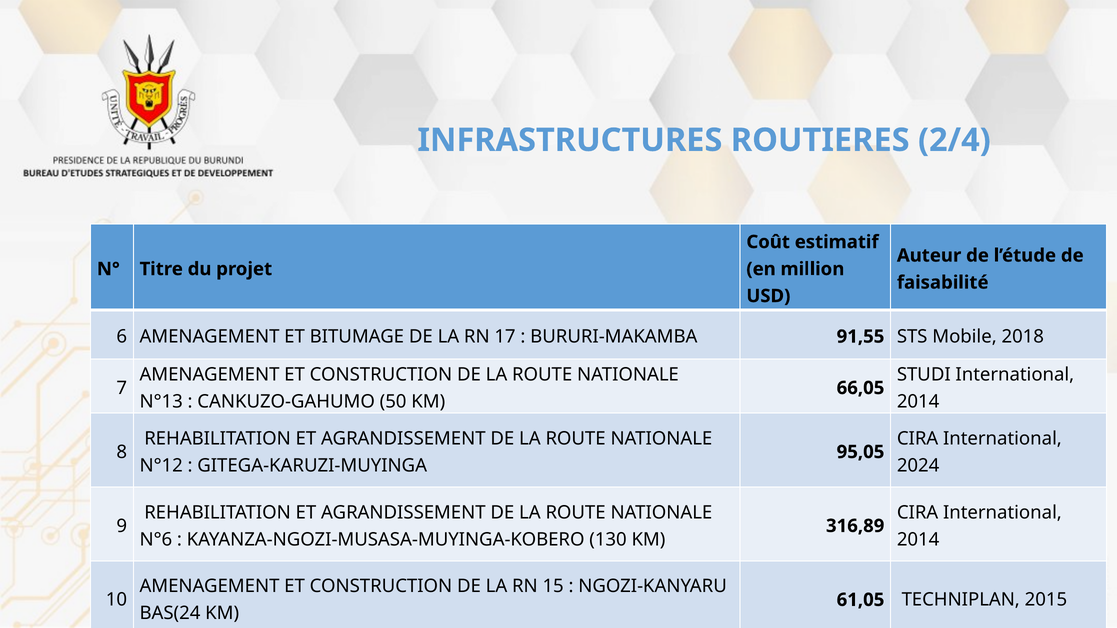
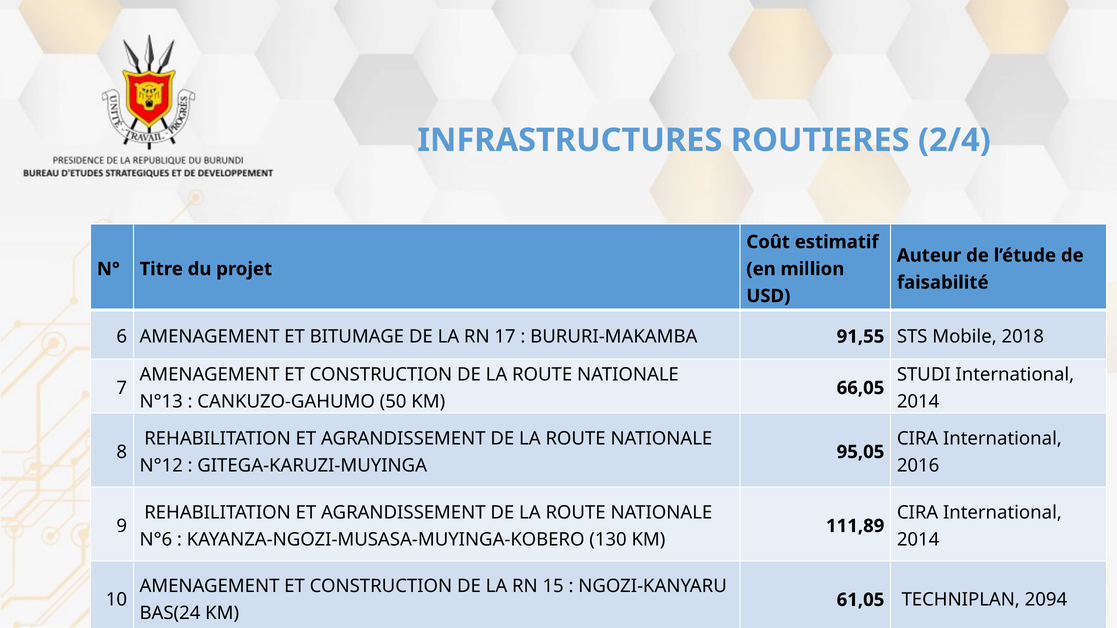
2024: 2024 -> 2016 (918, 466)
316,89: 316,89 -> 111,89 (855, 526)
2015: 2015 -> 2094 (1046, 600)
